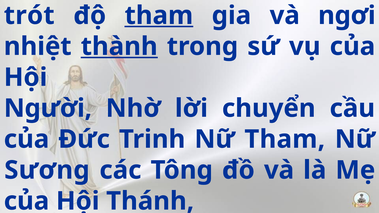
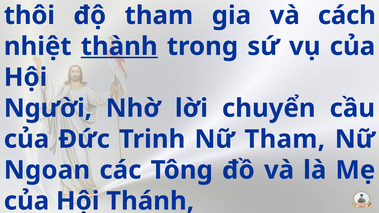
trót: trót -> thôi (29, 15)
tham underline: present -> none (159, 15)
ngơi: ngơi -> cách (347, 15)
Sương: Sương -> Ngoan (47, 170)
